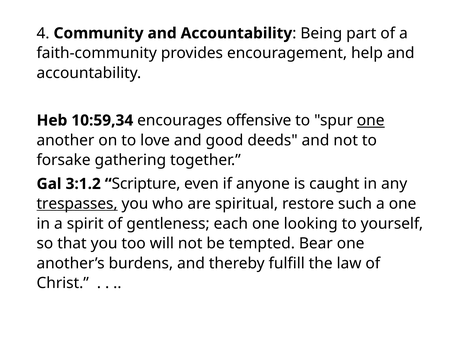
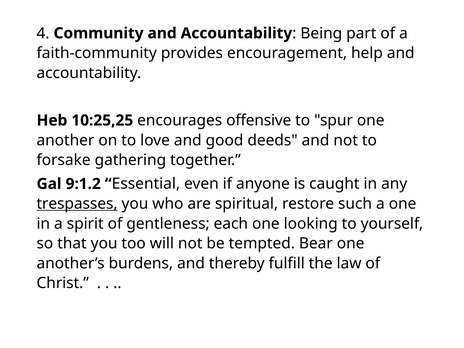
10:59,34: 10:59,34 -> 10:25,25 (102, 120)
one underline: present -> none (371, 120)
3:1.2: 3:1.2 -> 9:1.2 (83, 184)
Scripture: Scripture -> Essential (146, 184)
